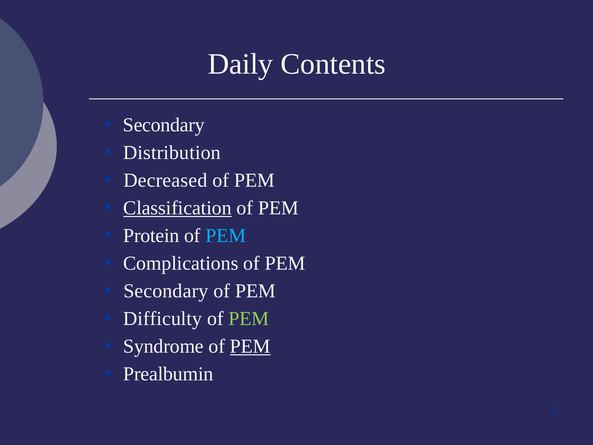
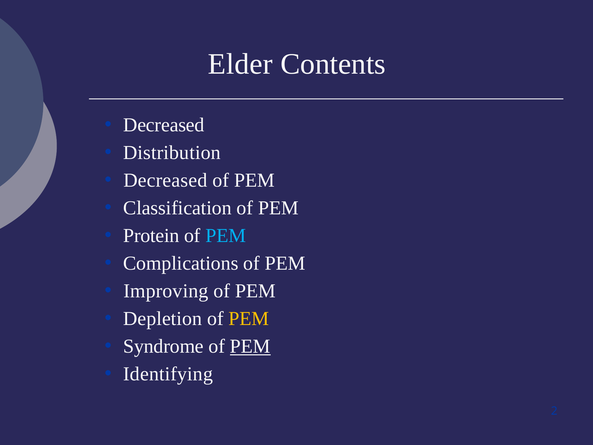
Daily: Daily -> Elder (240, 64)
Secondary: Secondary -> Decreased (164, 125)
Classification underline: present -> none (177, 208)
Secondary: Secondary -> Improving (166, 291)
Difficulty: Difficulty -> Depletion (163, 319)
PEM colour: light green -> yellow (249, 319)
Prealbumin: Prealbumin -> Identifying (168, 374)
